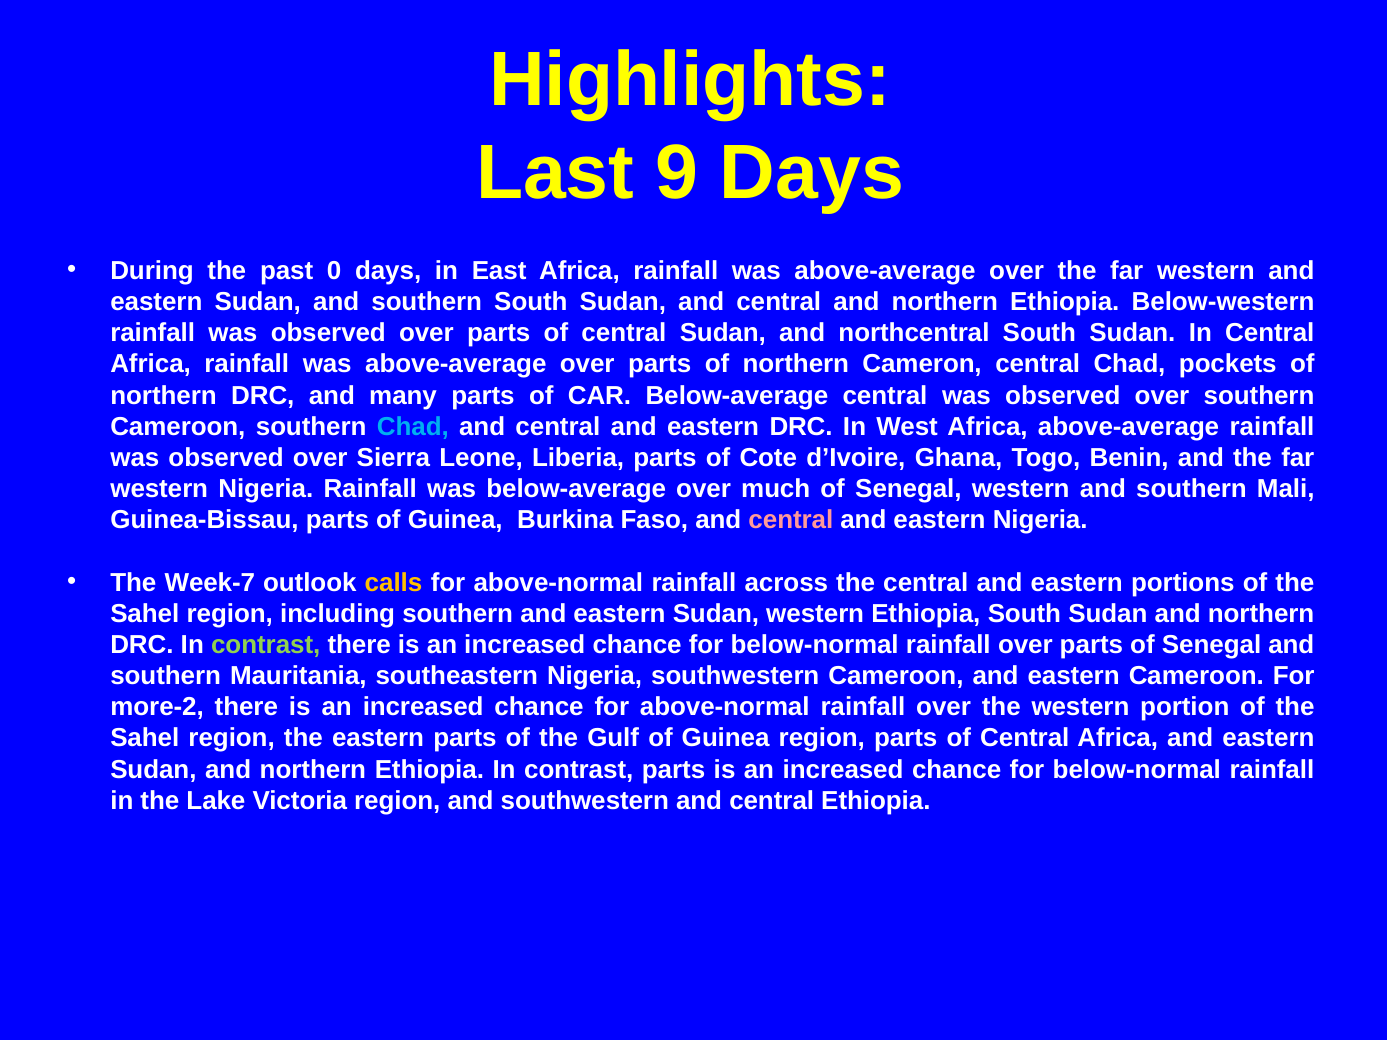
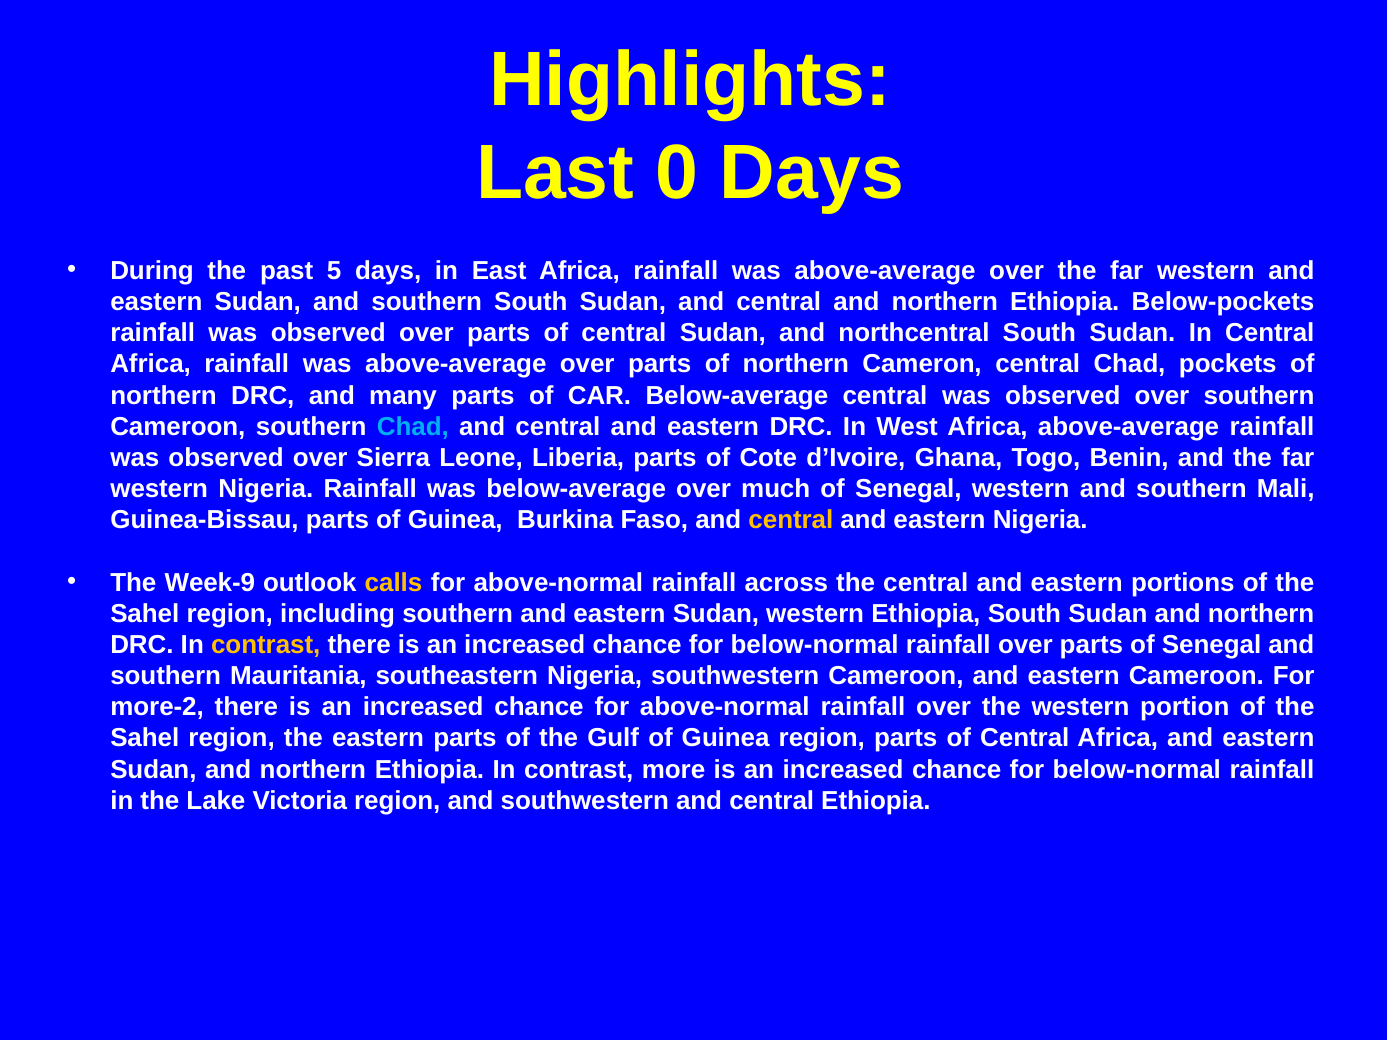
9: 9 -> 0 (677, 173)
0: 0 -> 5 (334, 271)
Below-western: Below-western -> Below-pockets (1223, 302)
central colour: pink -> yellow (791, 520)
Week-7: Week-7 -> Week-9 (210, 583)
contrast colour: light green -> yellow (266, 645)
contrast parts: parts -> more (674, 770)
